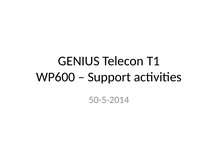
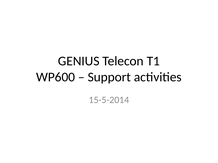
50-5-2014: 50-5-2014 -> 15-5-2014 (109, 100)
